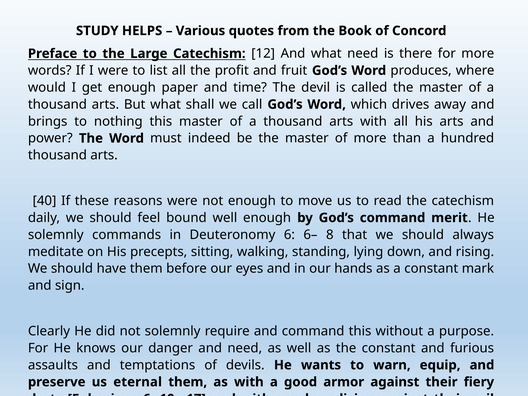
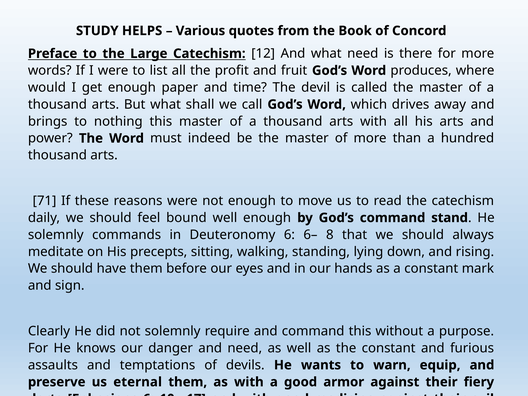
40: 40 -> 71 (45, 201)
merit: merit -> stand (450, 218)
